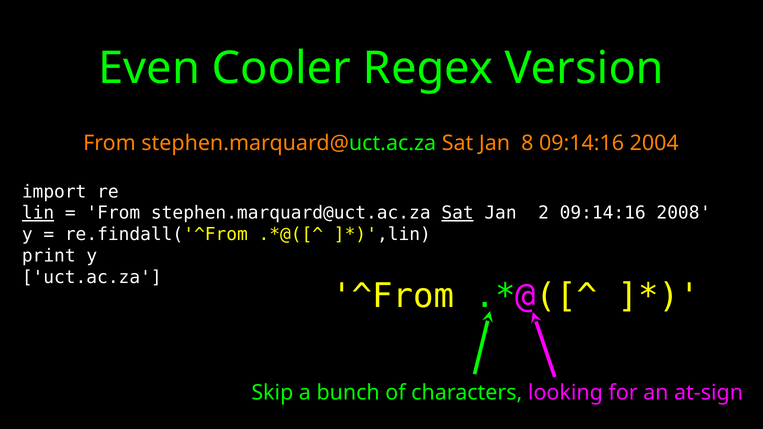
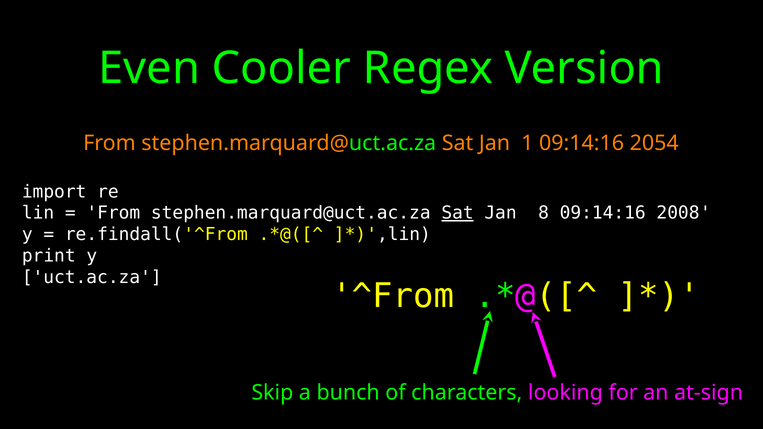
8: 8 -> 1 (527, 143)
2004: 2004 -> 2054 (654, 143)
lin underline: present -> none (38, 213)
2: 2 -> 8 (544, 213)
